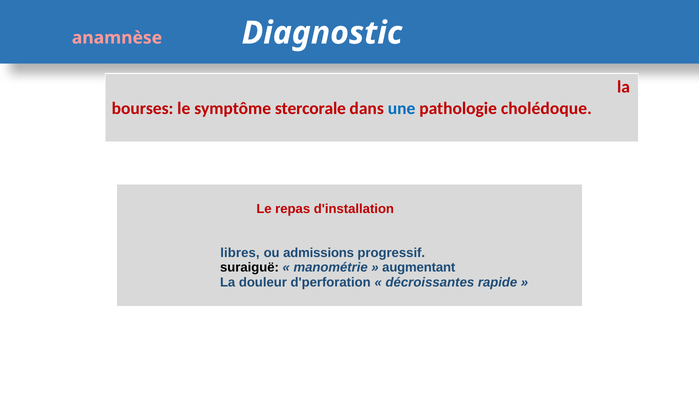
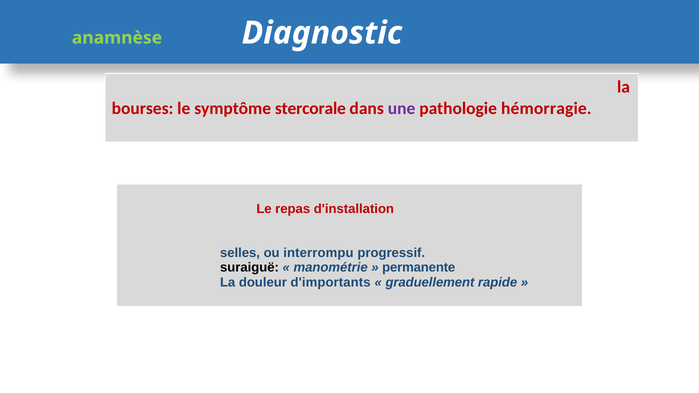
anamnèse colour: pink -> light green (117, 38)
une colour: blue -> purple (402, 108)
cholédoque: cholédoque -> hémorragie (546, 108)
libres: libres -> selles (240, 253)
admissions: admissions -> interrompu (318, 253)
augmentant: augmentant -> permanente (419, 268)
d'perforation: d'perforation -> d'importants (331, 282)
décroissantes: décroissantes -> graduellement (430, 282)
